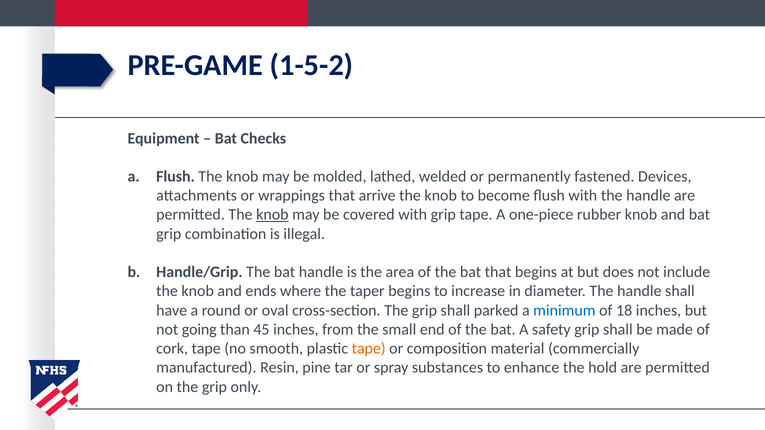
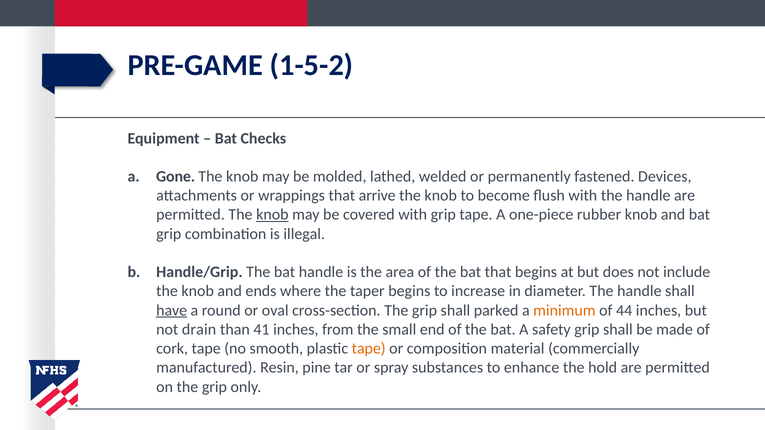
a Flush: Flush -> Gone (176, 177)
have underline: none -> present (172, 311)
minimum colour: blue -> orange (564, 311)
18: 18 -> 44 (624, 311)
going: going -> drain (199, 330)
45: 45 -> 41 (261, 330)
